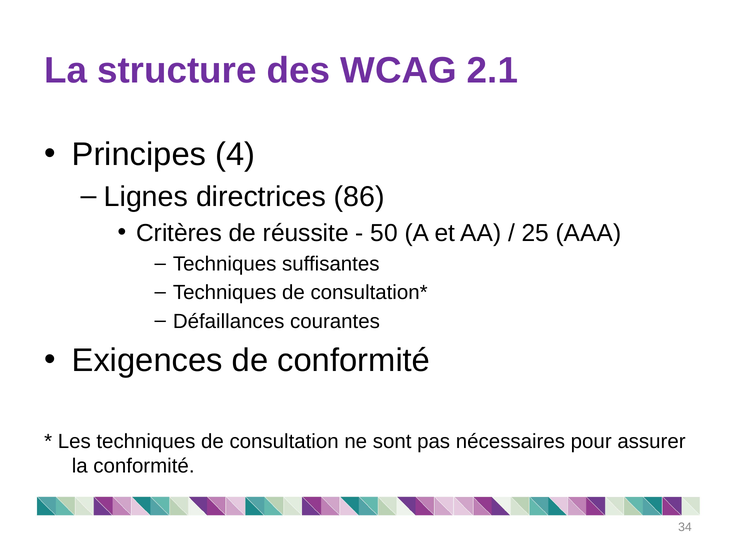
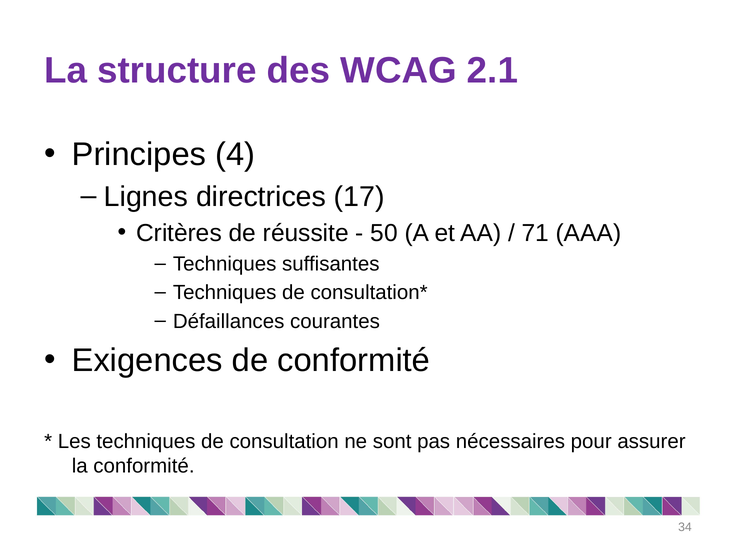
86: 86 -> 17 (359, 197)
25: 25 -> 71 (535, 233)
